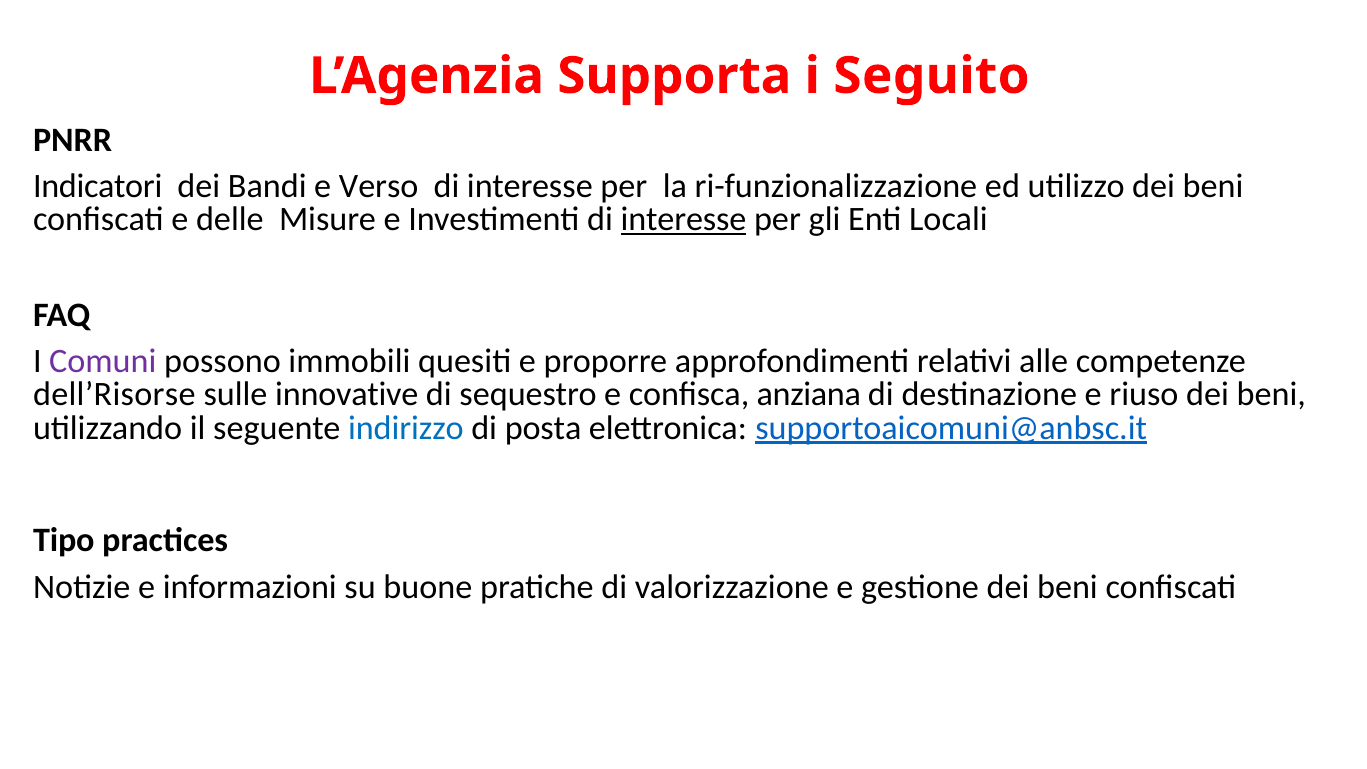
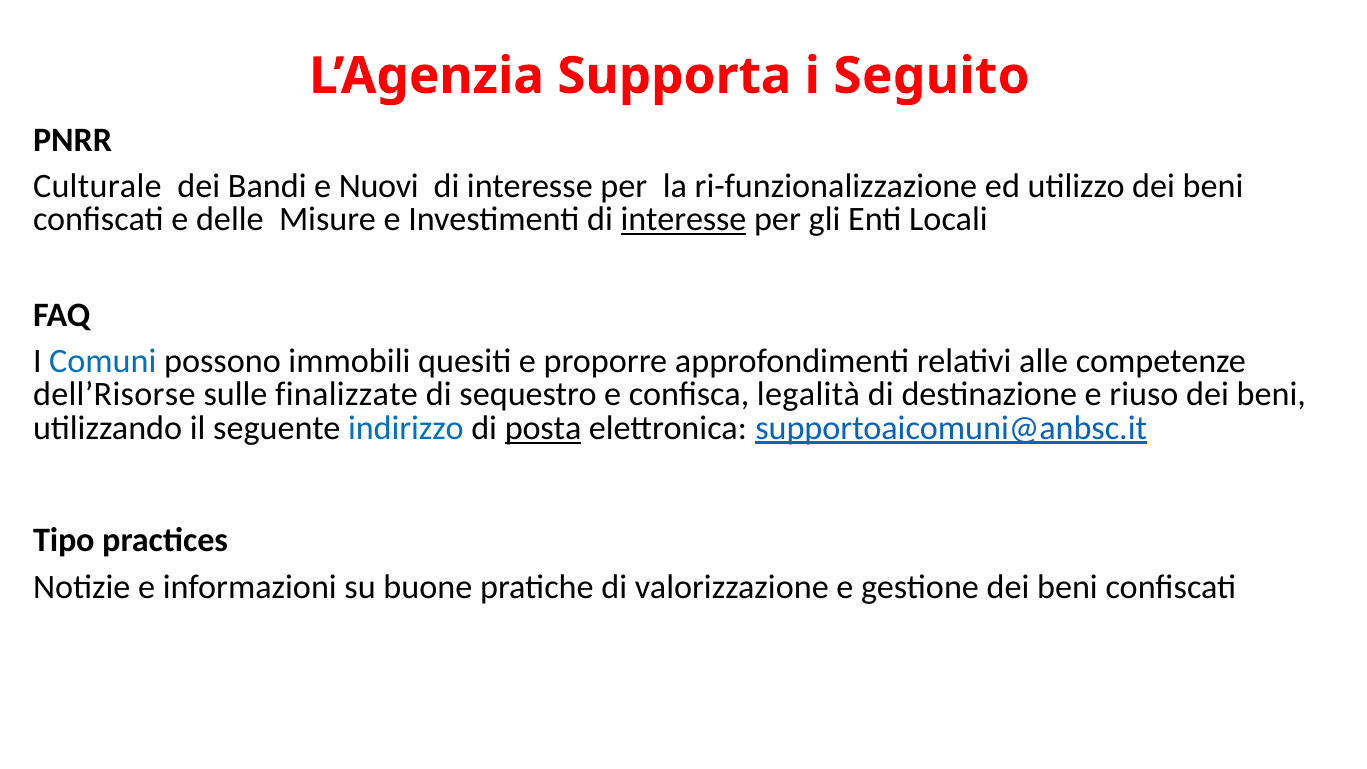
Indicatori: Indicatori -> Culturale (97, 186)
Verso: Verso -> Nuovi (379, 186)
Comuni colour: purple -> blue (103, 361)
innovative: innovative -> finalizzate (347, 394)
anziana: anziana -> legalità (808, 394)
posta underline: none -> present (543, 428)
